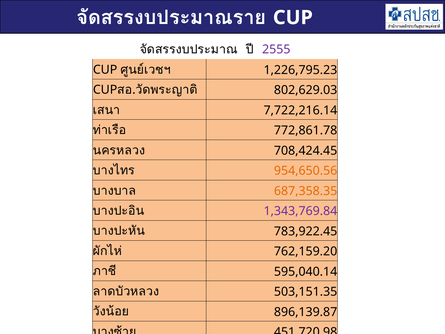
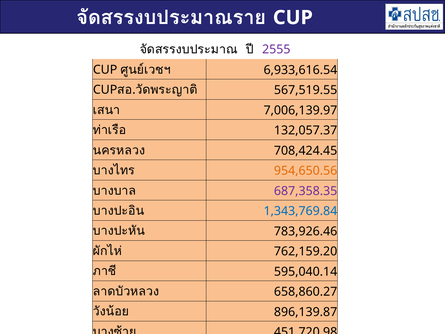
1,226,795.23: 1,226,795.23 -> 6,933,616.54 (300, 70)
802,629.03: 802,629.03 -> 567,519.55 (306, 90)
7,722,216.14: 7,722,216.14 -> 7,006,139.97 (300, 110)
772,861.78: 772,861.78 -> 132,057.37 (306, 130)
687,358.35 colour: orange -> purple (306, 191)
1,343,769.84 colour: purple -> blue (300, 211)
783,922.45: 783,922.45 -> 783,926.46 (306, 231)
503,151.35: 503,151.35 -> 658,860.27 (306, 292)
